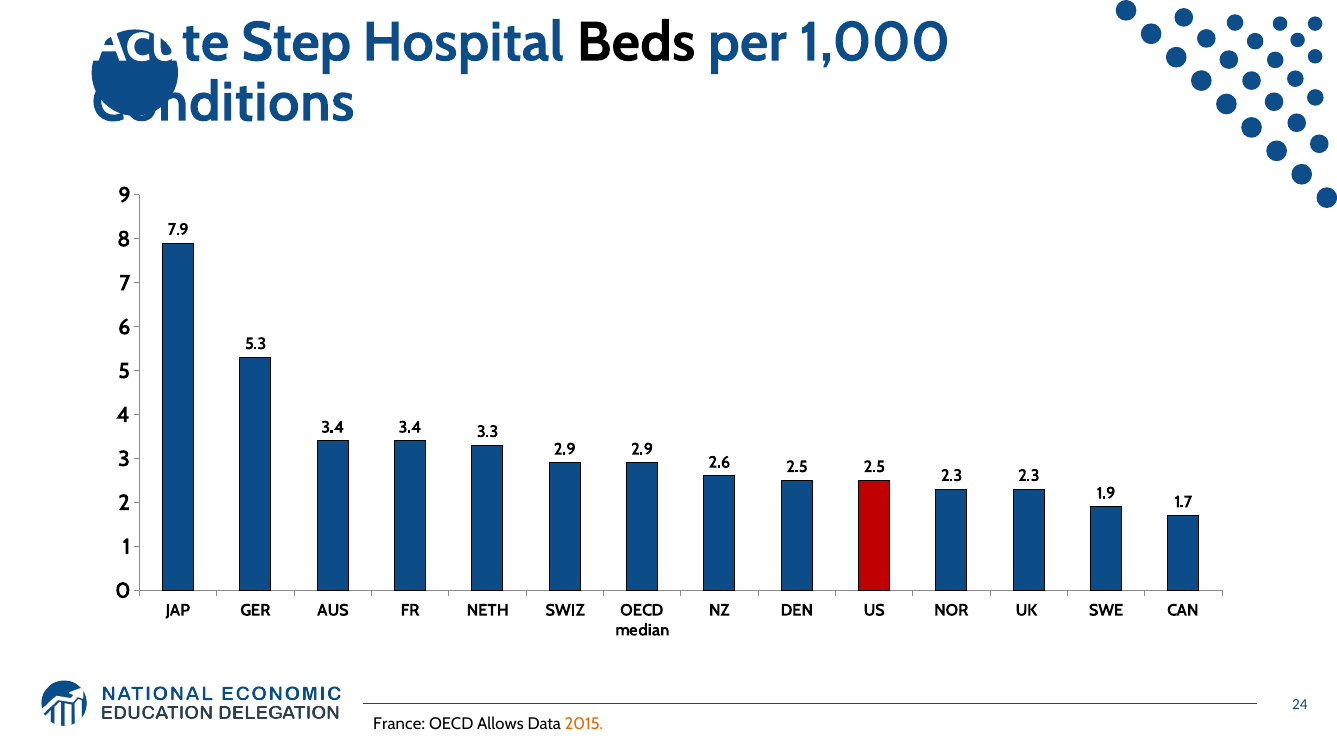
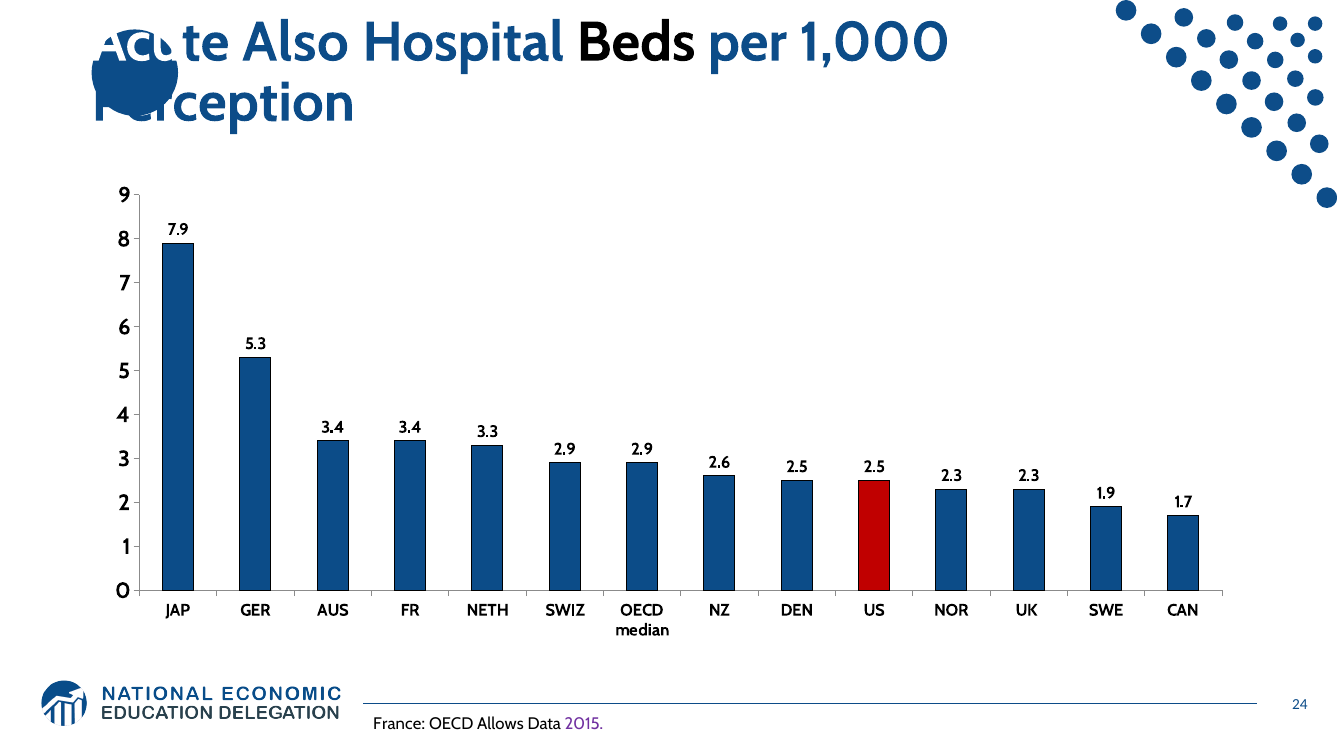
Step: Step -> Also (296, 42)
Conditions: Conditions -> Perception (223, 102)
2015 colour: orange -> purple (584, 724)
